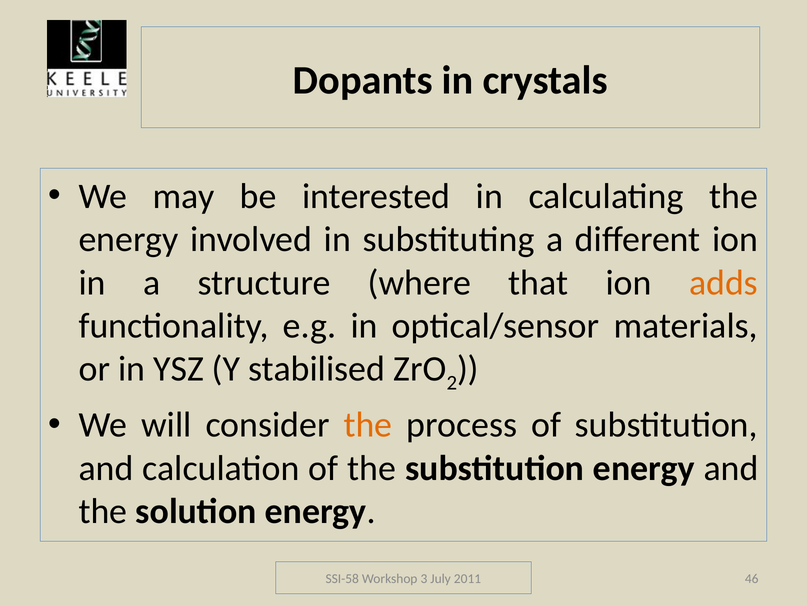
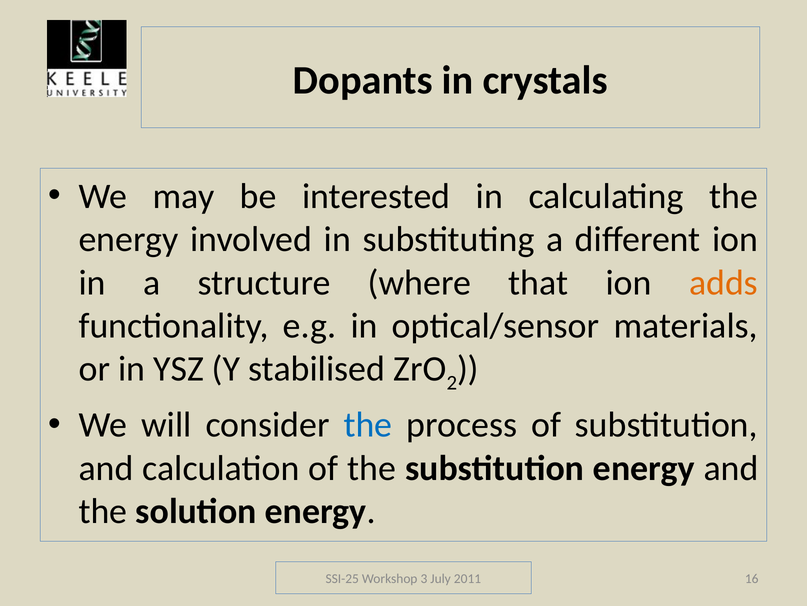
the colour: orange -> blue (368, 425)
SSI-58: SSI-58 -> SSI-25 (342, 578)
46: 46 -> 16 (752, 578)
